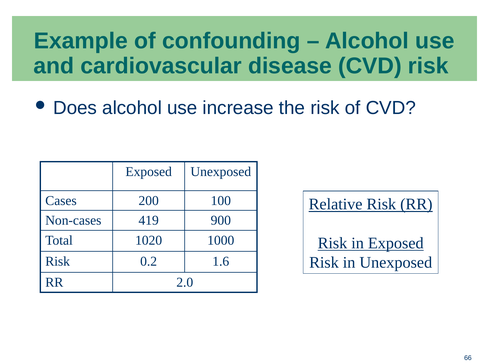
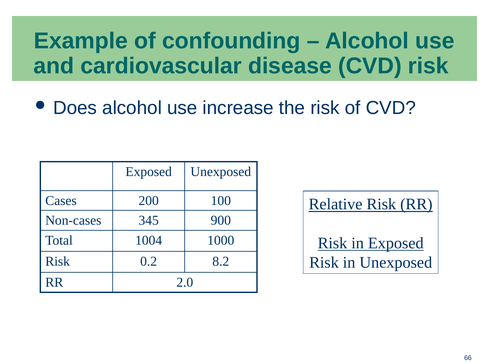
419: 419 -> 345 (149, 220)
1020: 1020 -> 1004 (149, 240)
1.6: 1.6 -> 8.2 (221, 261)
